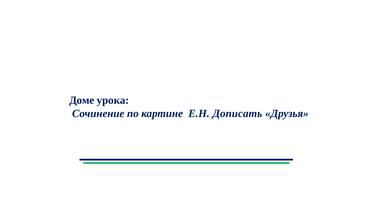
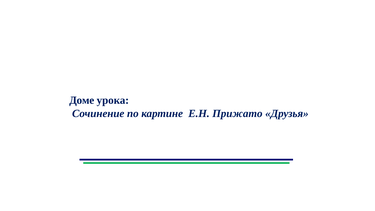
Дописать: Дописать -> Прижато (237, 113)
